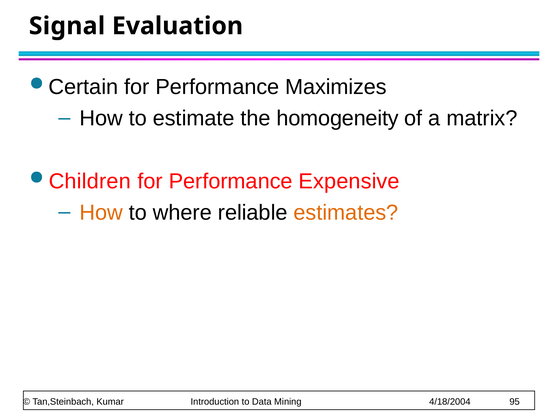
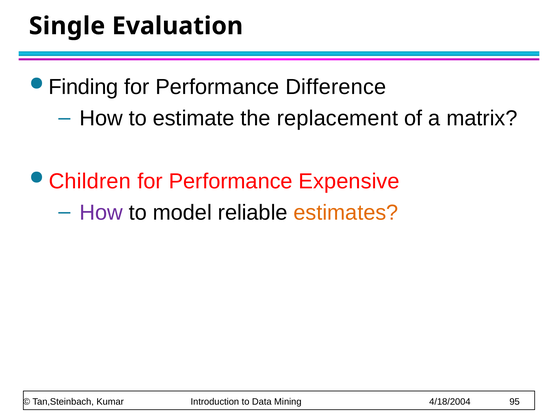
Signal: Signal -> Single (67, 26)
Certain: Certain -> Finding (83, 87)
Maximizes: Maximizes -> Difference (336, 87)
homogeneity: homogeneity -> replacement (337, 118)
How colour: orange -> purple (101, 212)
where: where -> model (182, 212)
